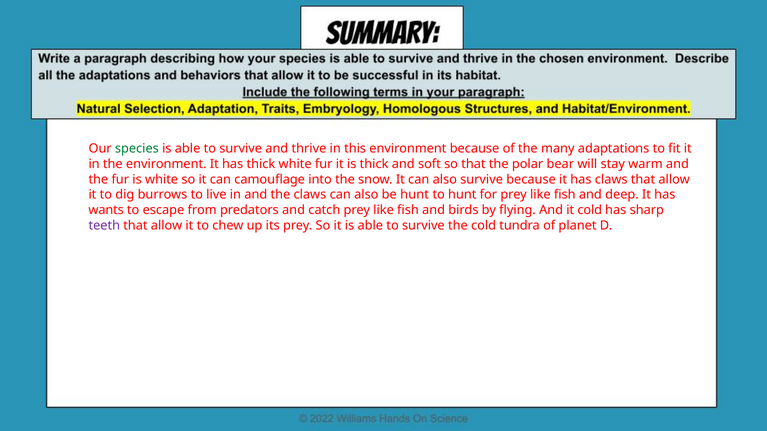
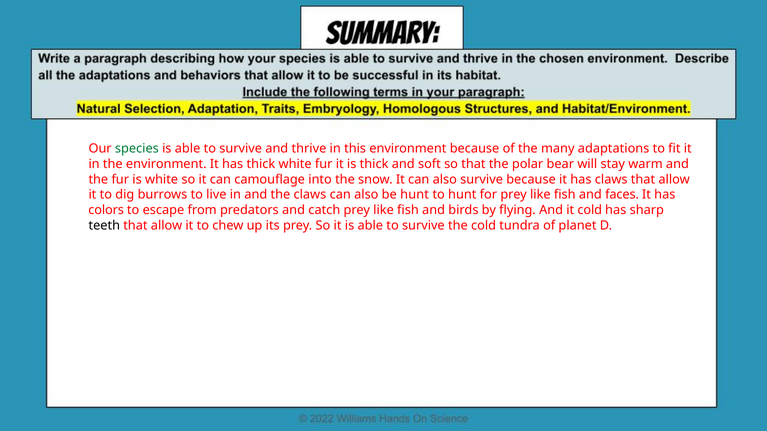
deep: deep -> faces (622, 195)
wants: wants -> colors (106, 210)
teeth colour: purple -> black (104, 226)
